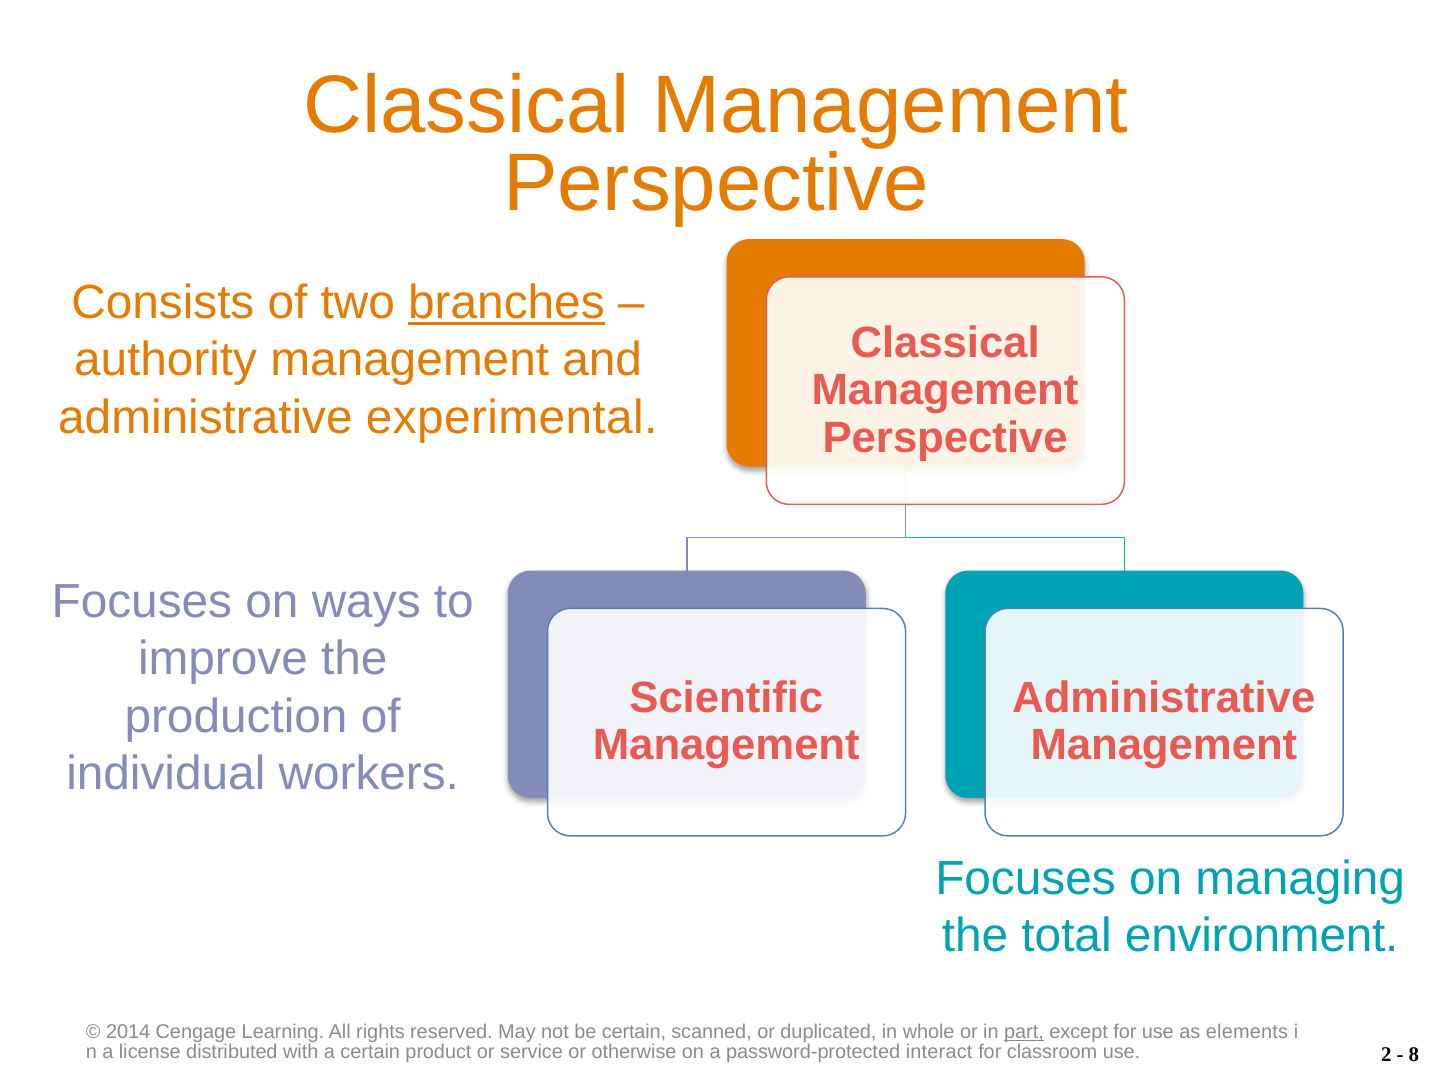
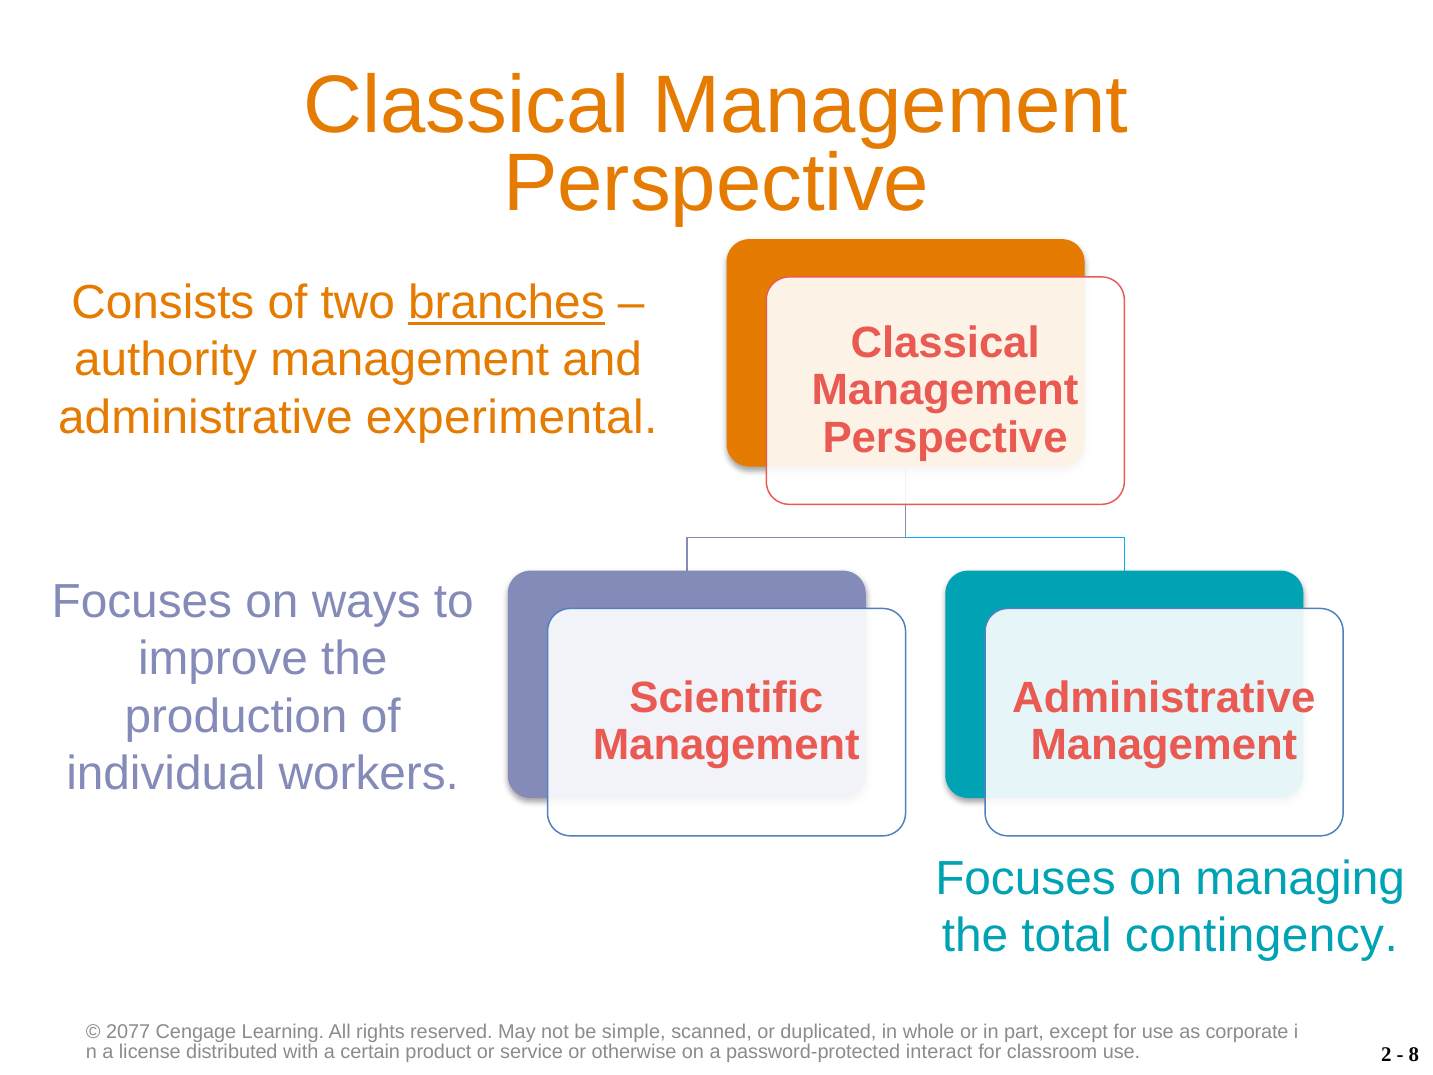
environment: environment -> contingency (1261, 936)
2014: 2014 -> 2077 (128, 1032)
be certain: certain -> simple (634, 1032)
part underline: present -> none (1024, 1032)
elements: elements -> corporate (1247, 1032)
